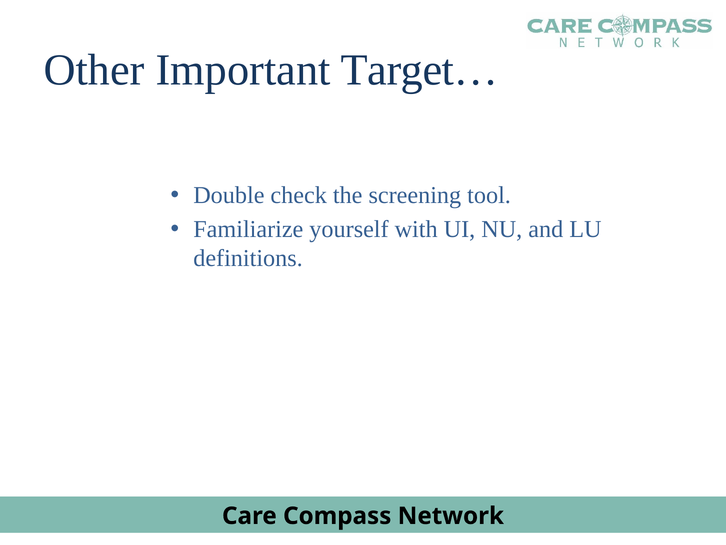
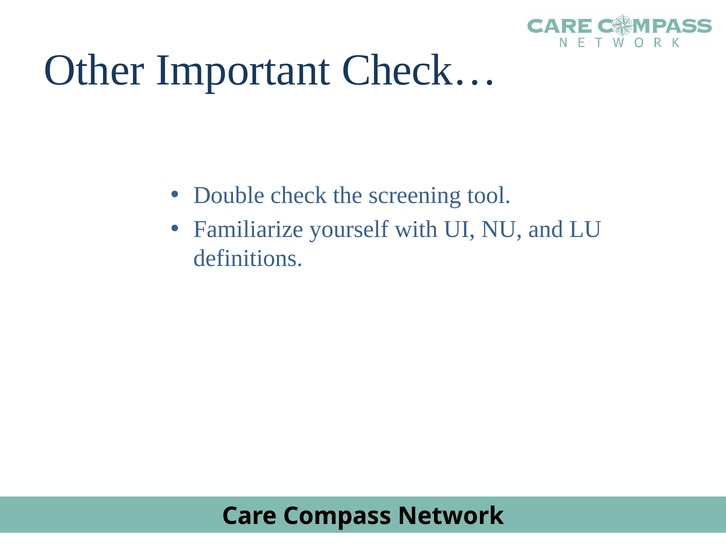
Target…: Target… -> Check… (419, 70)
